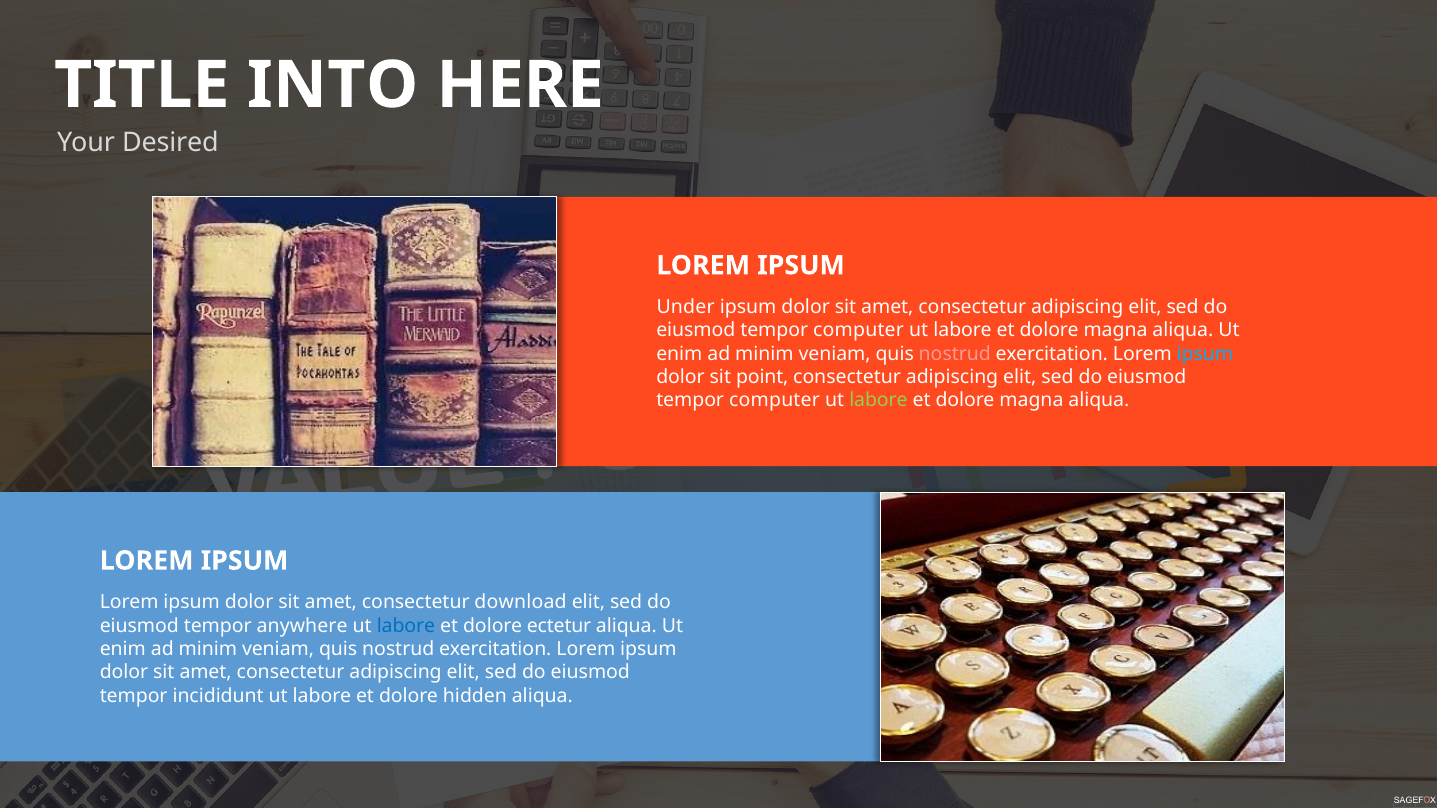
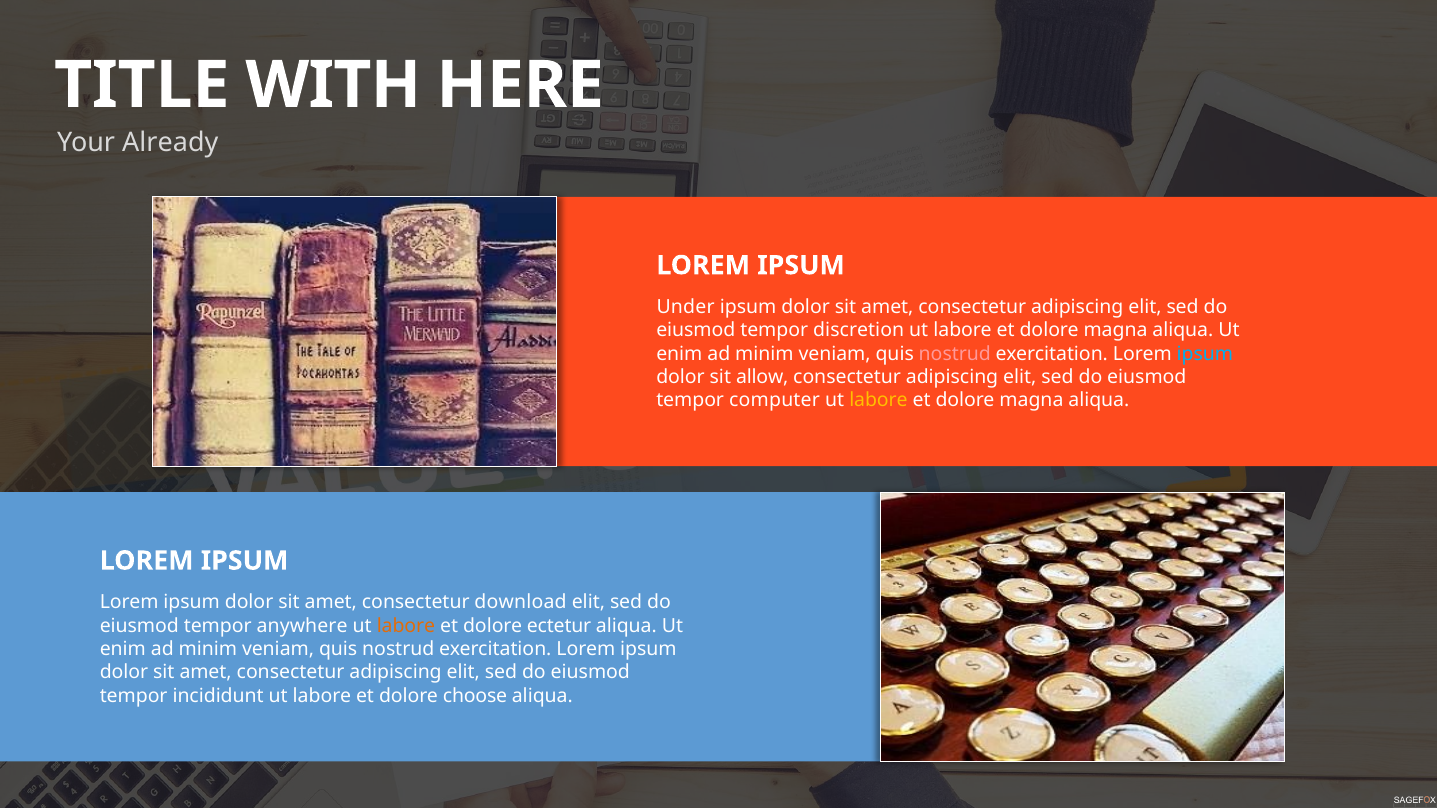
INTO: INTO -> WITH (333, 85)
Desired: Desired -> Already (170, 143)
computer: computer -> discretion (859, 331)
point: point -> allow (762, 377)
labore colour: light green -> yellow (878, 401)
labore colour: blue -> orange (406, 626)
hidden: hidden -> choose (475, 696)
